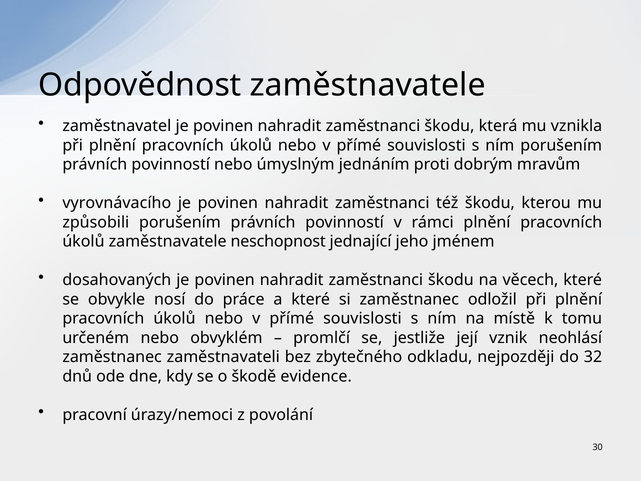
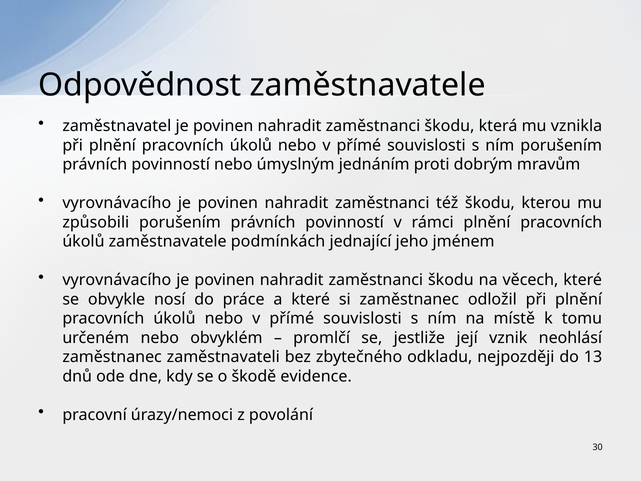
neschopnost: neschopnost -> podmínkách (278, 241)
dosahovaných: dosahovaných -> vyrovnávacího (117, 280)
32: 32 -> 13 (593, 357)
